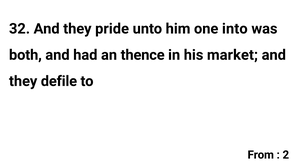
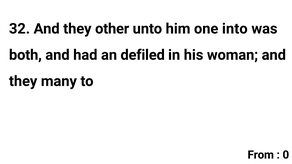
pride: pride -> other (112, 29)
thence: thence -> defiled (143, 55)
market: market -> woman (233, 55)
defile: defile -> many (59, 81)
2: 2 -> 0 (286, 155)
